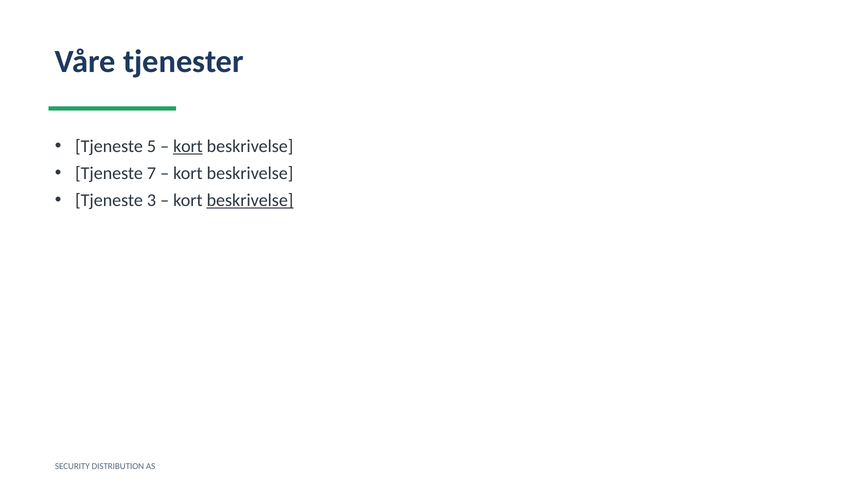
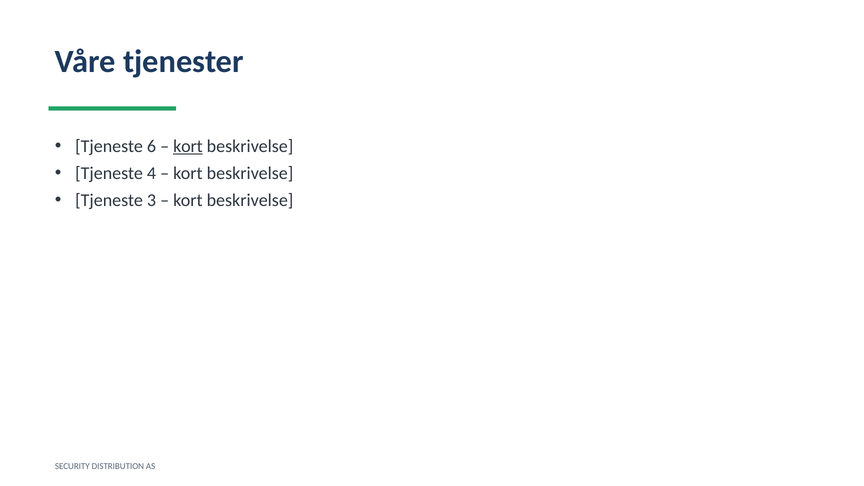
5: 5 -> 6 (151, 146)
7: 7 -> 4 (151, 173)
beskrivelse underline: present -> none (250, 200)
